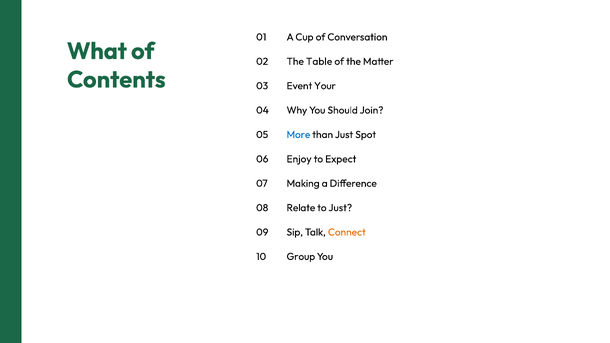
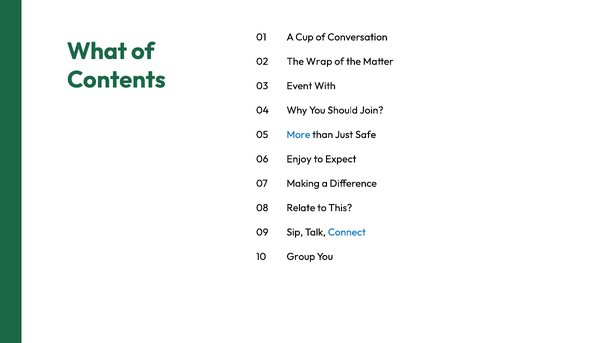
Table: Table -> Wrap (319, 61)
Your: Your -> With (325, 86)
Spot: Spot -> Safe (366, 135)
to Just: Just -> This (340, 208)
Connect colour: orange -> blue (347, 232)
